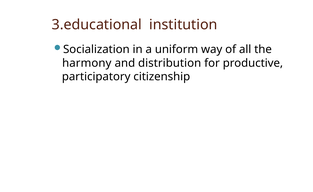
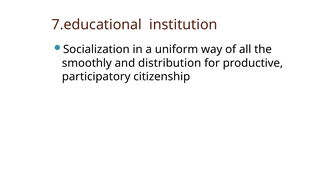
3.educational: 3.educational -> 7.educational (97, 25)
harmony: harmony -> smoothly (87, 63)
